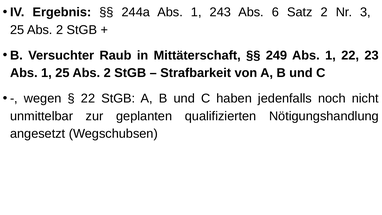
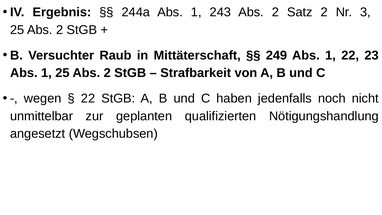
243 Abs 6: 6 -> 2 (275, 12)
